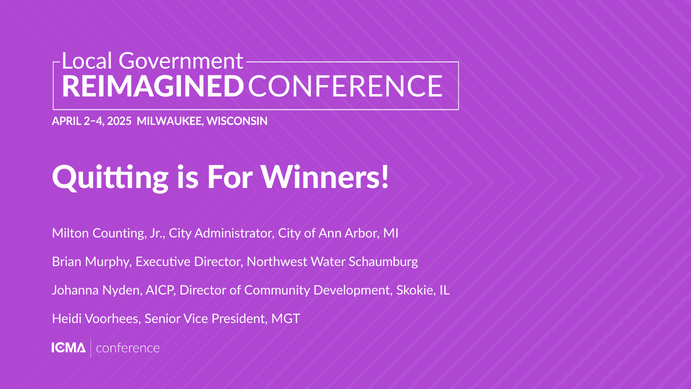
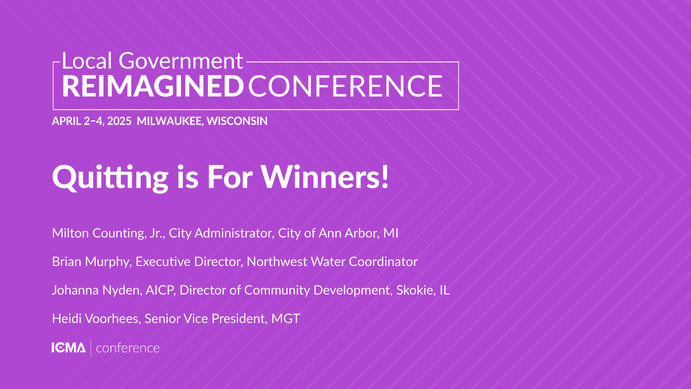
Schaumburg: Schaumburg -> Coordinator (383, 262)
